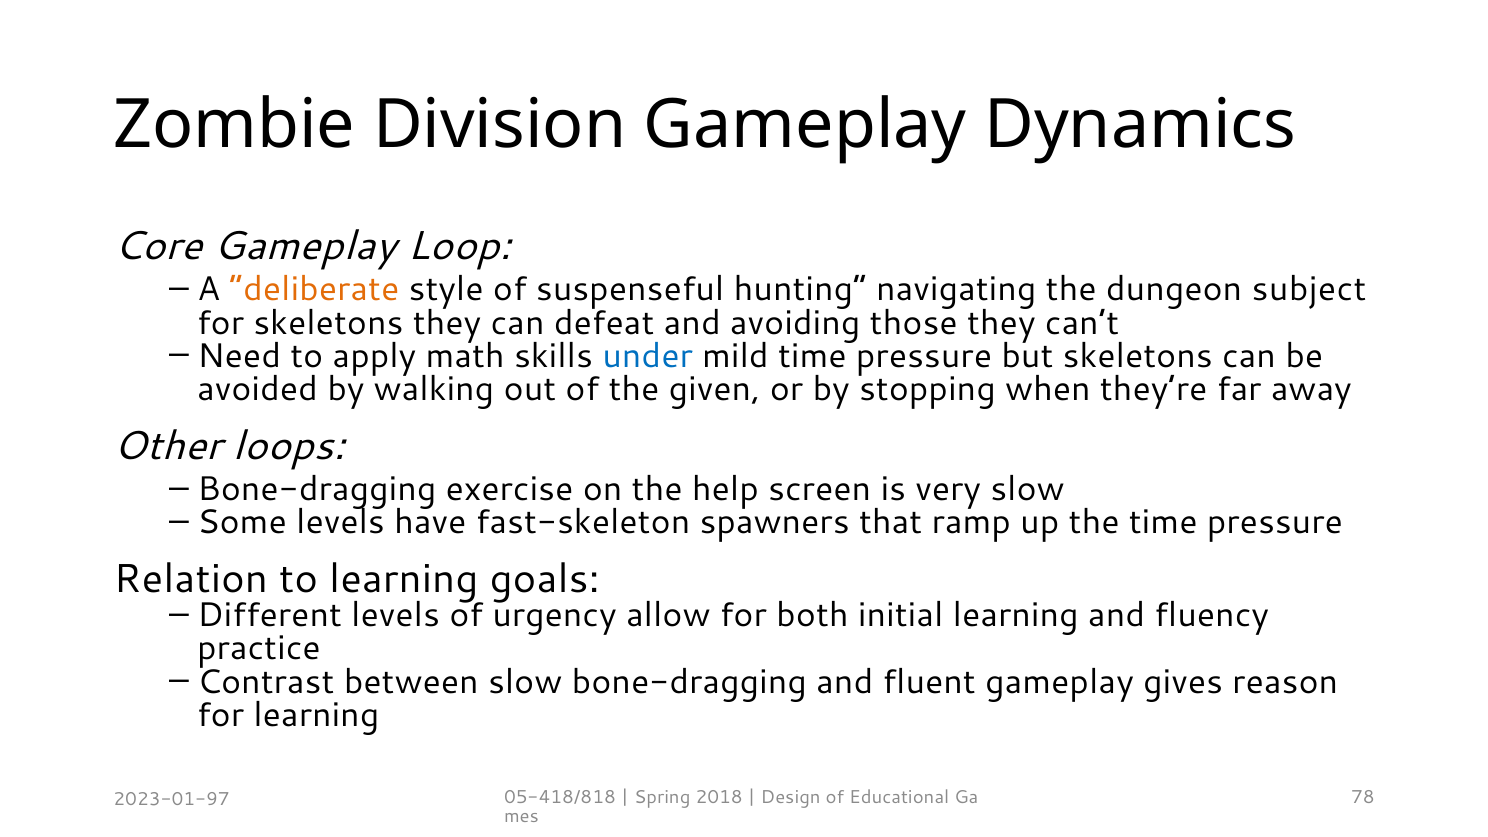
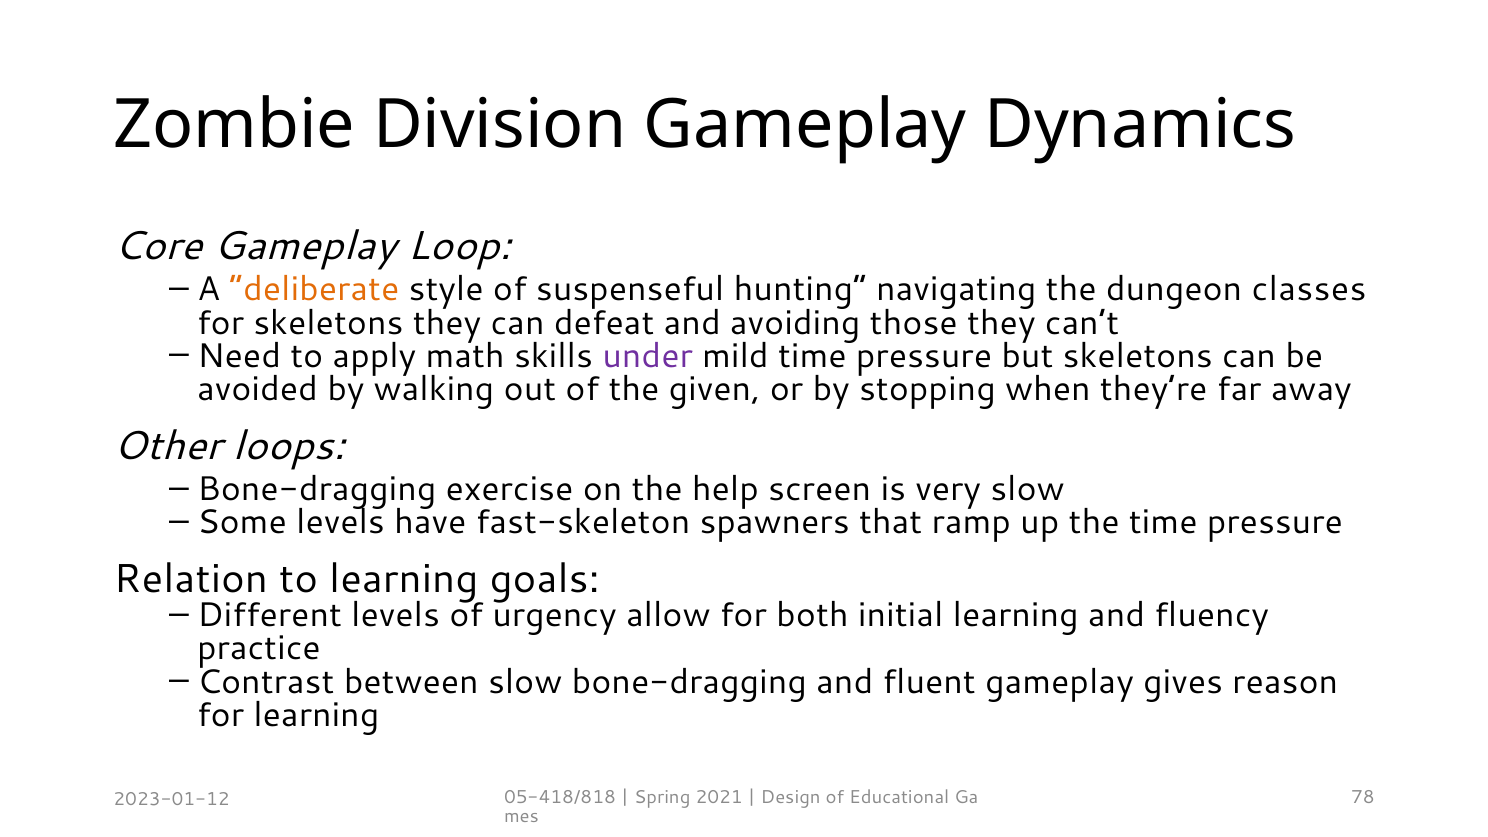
subject: subject -> classes (1309, 290)
under colour: blue -> purple (648, 356)
2018: 2018 -> 2021 (719, 797)
2023-01-97: 2023-01-97 -> 2023-01-12 (172, 799)
